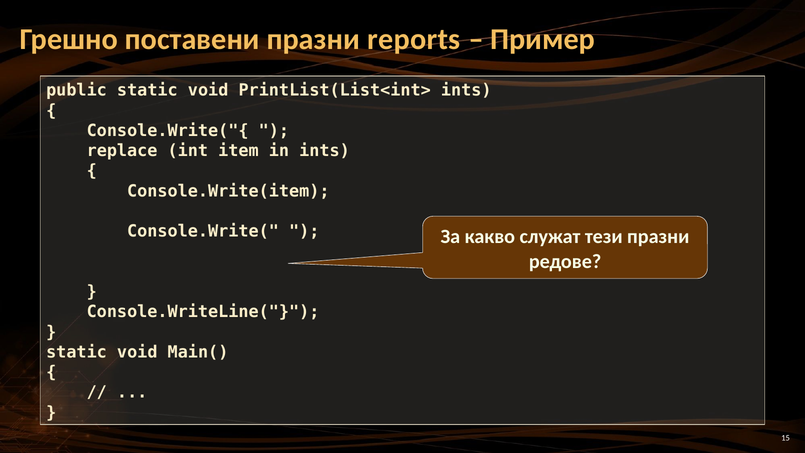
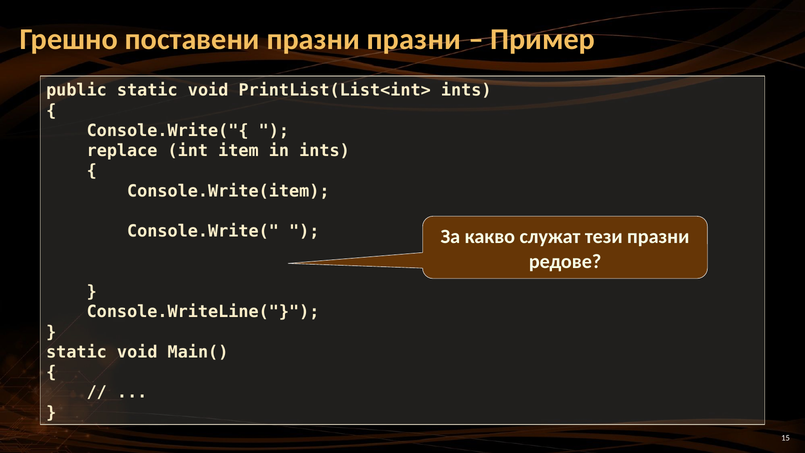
празни reports: reports -> празни (414, 39)
